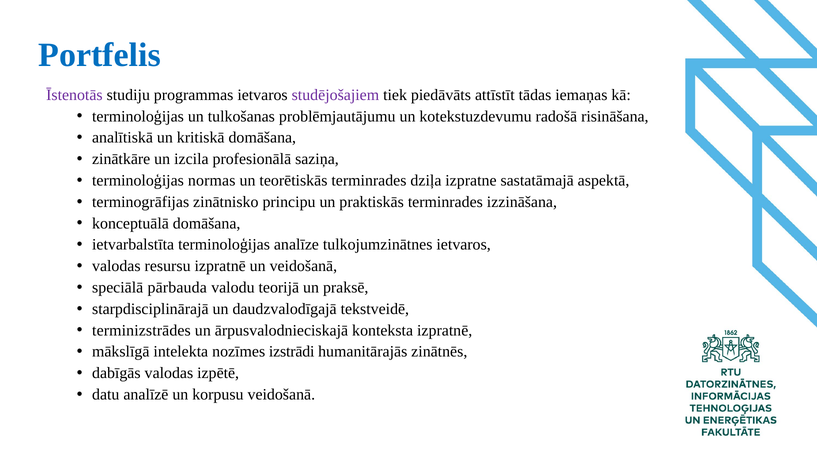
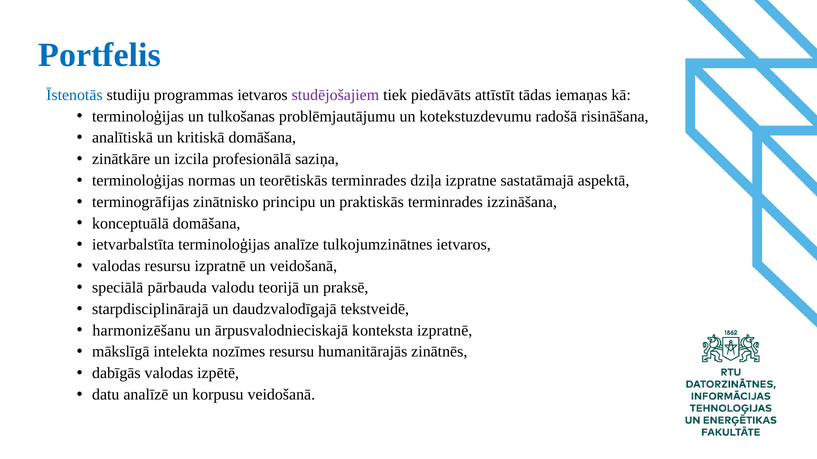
Īstenotās colour: purple -> blue (74, 95)
terminizstrādes: terminizstrādes -> harmonizēšanu (141, 331)
nozīmes izstrādi: izstrādi -> resursu (292, 352)
